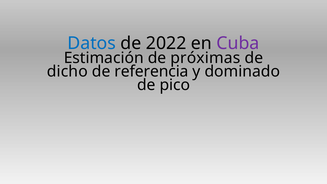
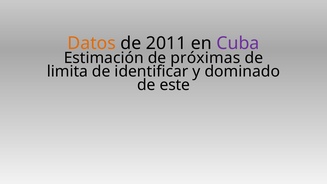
Datos colour: blue -> orange (92, 43)
2022: 2022 -> 2011 (166, 43)
dicho: dicho -> limita (67, 71)
referencia: referencia -> identificar (151, 71)
pico: pico -> este (175, 85)
